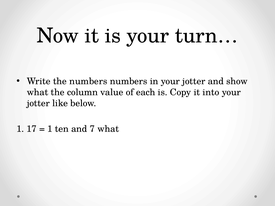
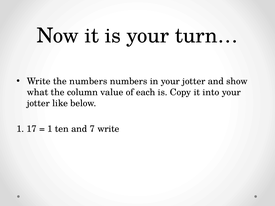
7 what: what -> write (108, 129)
